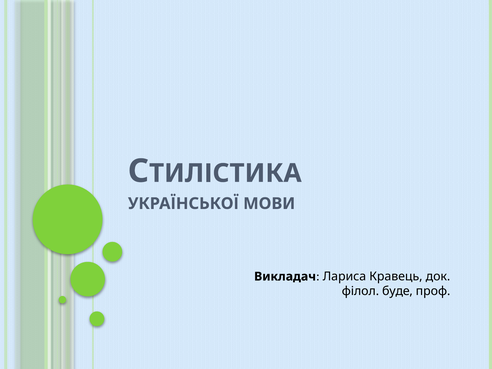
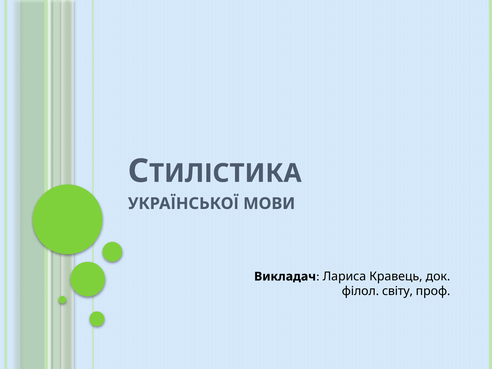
буде: буде -> світу (397, 291)
